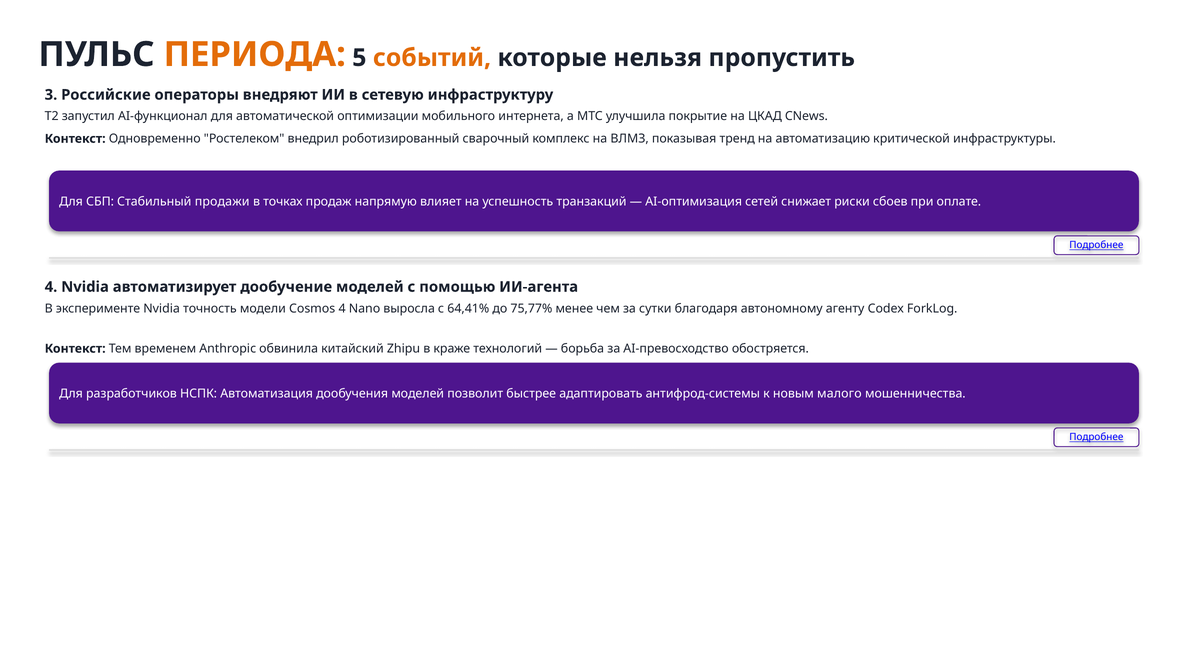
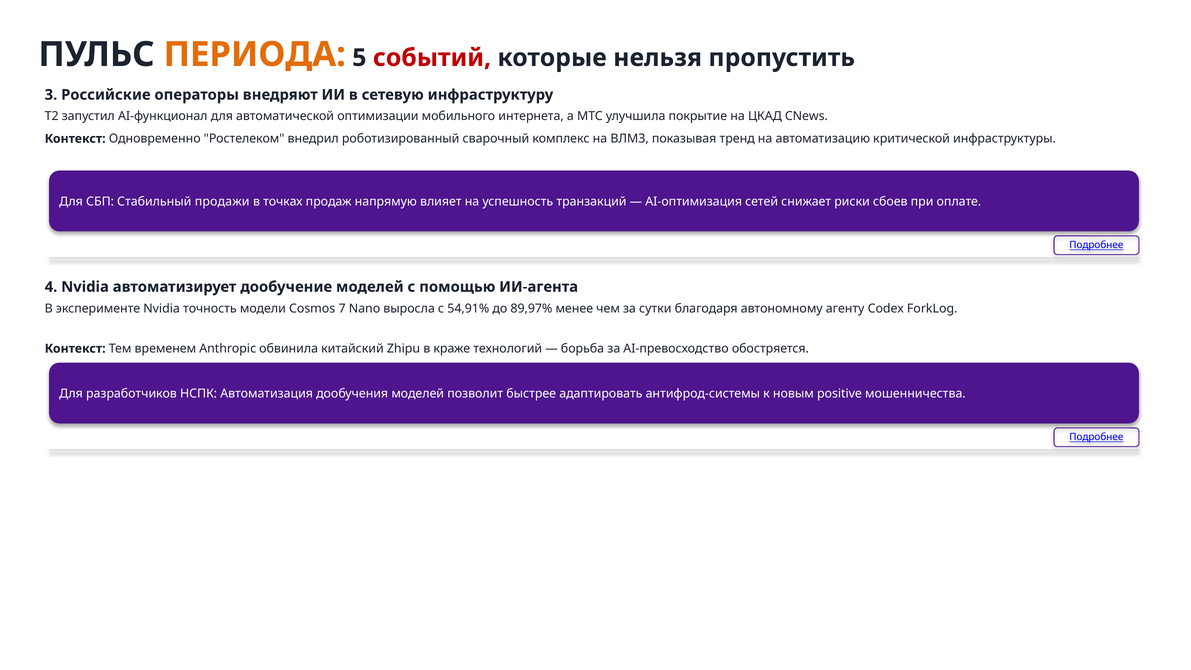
событий colour: orange -> red (432, 58)
Cosmos 4: 4 -> 7 (342, 308)
64,41%: 64,41% -> 54,91% (468, 308)
75,77%: 75,77% -> 89,97% (531, 308)
малого: малого -> positive (839, 394)
